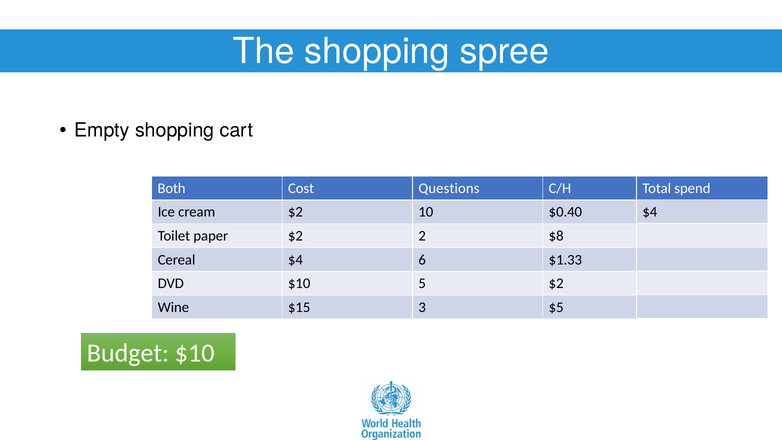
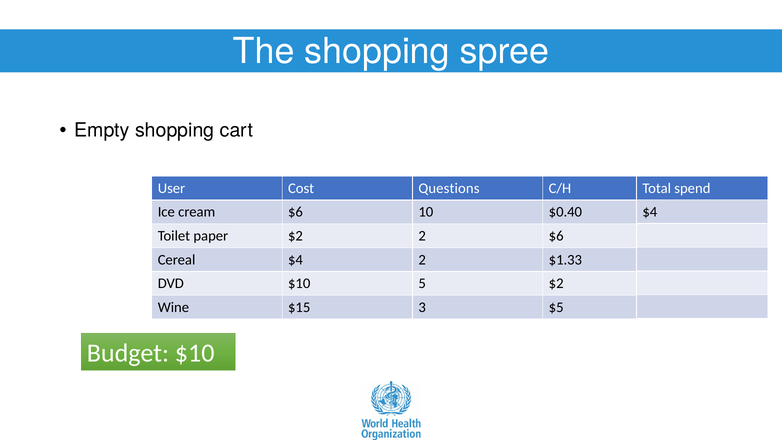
Both: Both -> User (171, 188)
cream $2: $2 -> $6 (295, 212)
2 $8: $8 -> $6 (556, 236)
$4 6: 6 -> 2 (422, 260)
